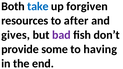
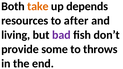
take colour: blue -> orange (38, 6)
forgiven: forgiven -> depends (87, 6)
gives: gives -> living (16, 35)
having: having -> throws (100, 49)
